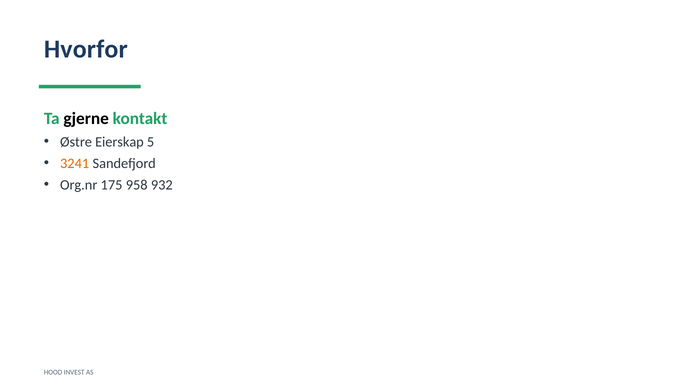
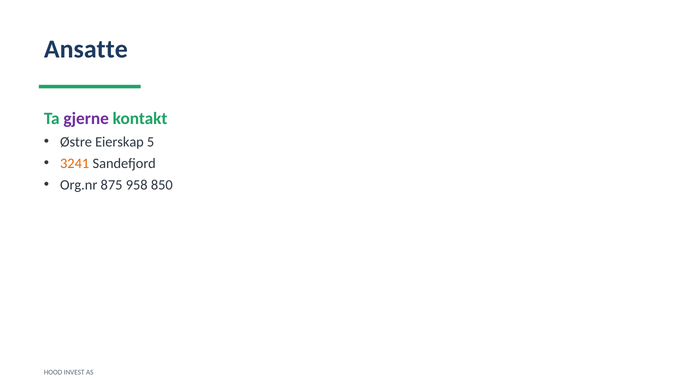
Hvorfor: Hvorfor -> Ansatte (86, 49)
gjerne colour: black -> purple (86, 119)
175: 175 -> 875 (112, 185)
932: 932 -> 850 (162, 185)
